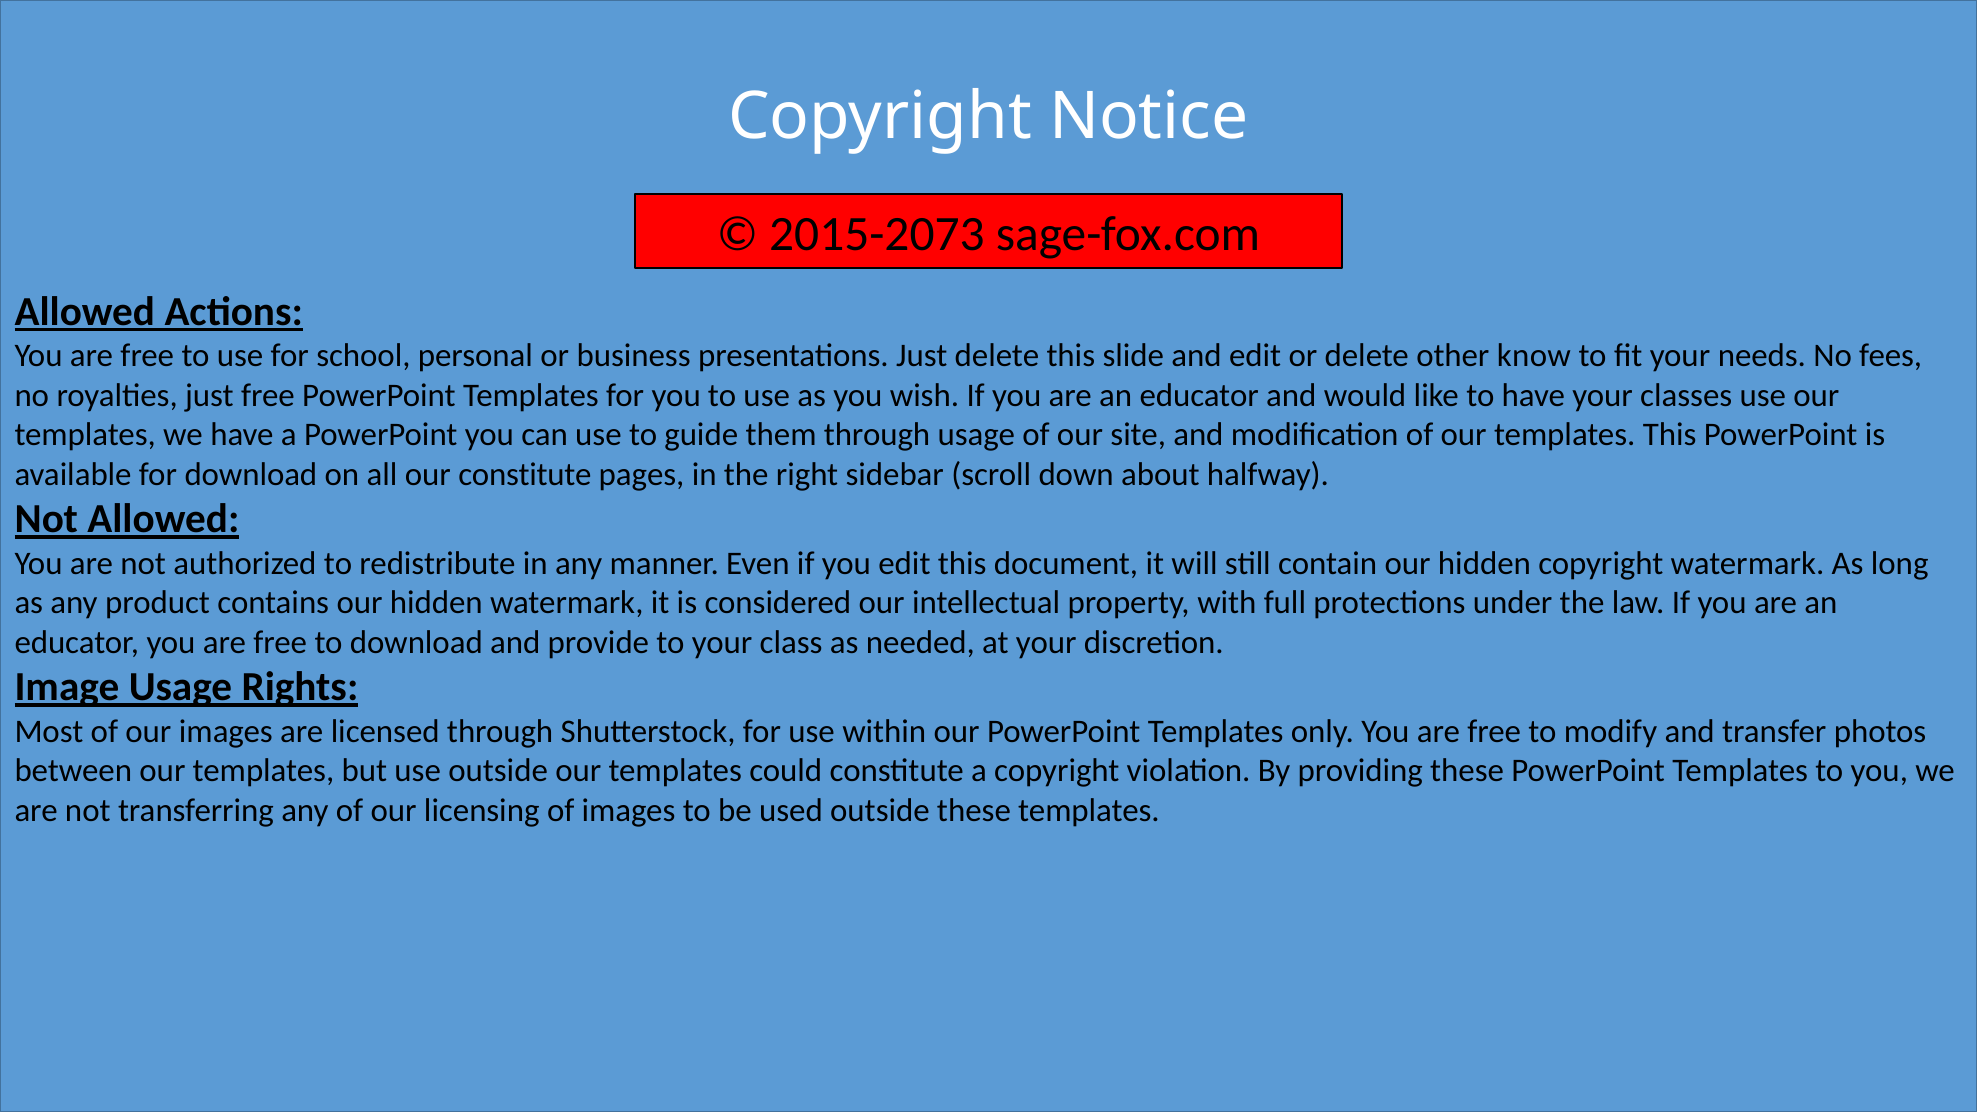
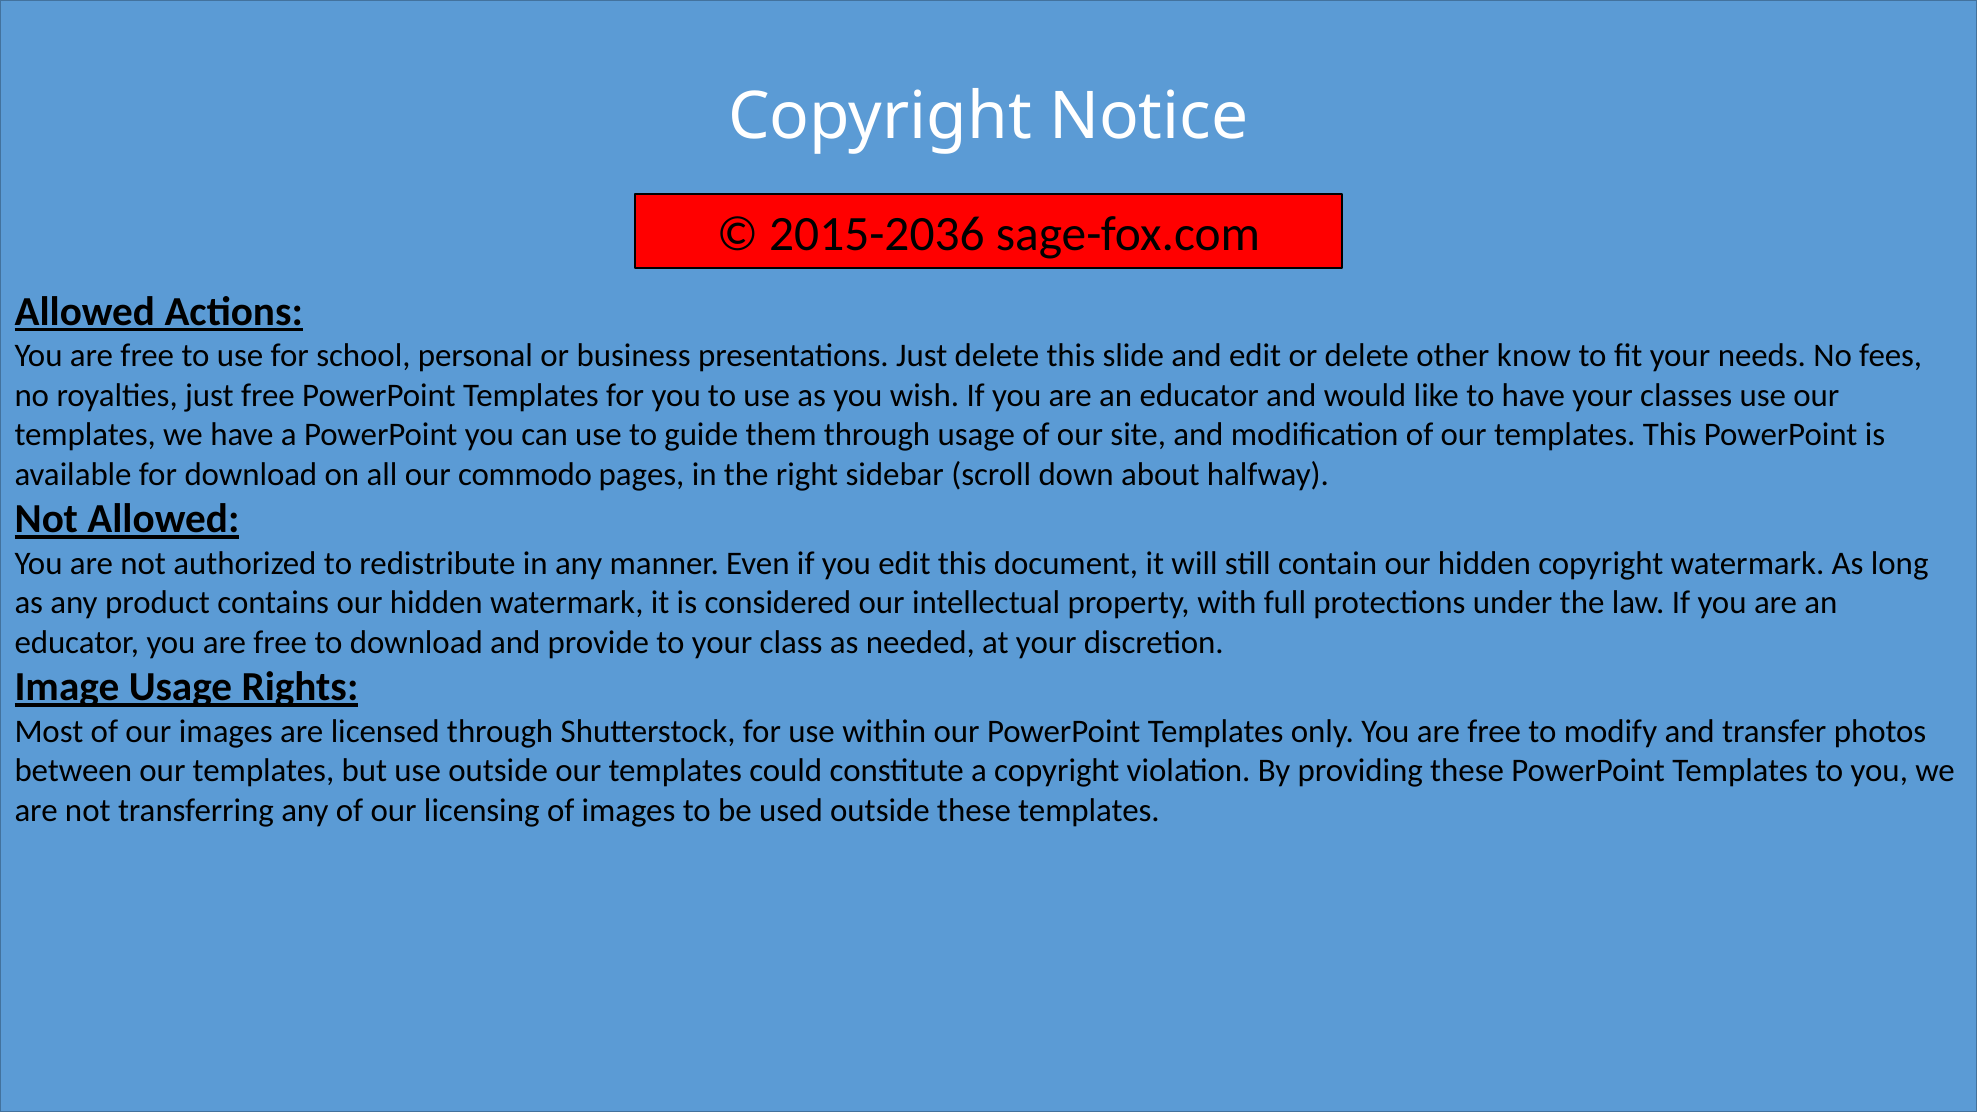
2015-2073: 2015-2073 -> 2015-2036 (877, 235)
our constitute: constitute -> commodo (525, 474)
